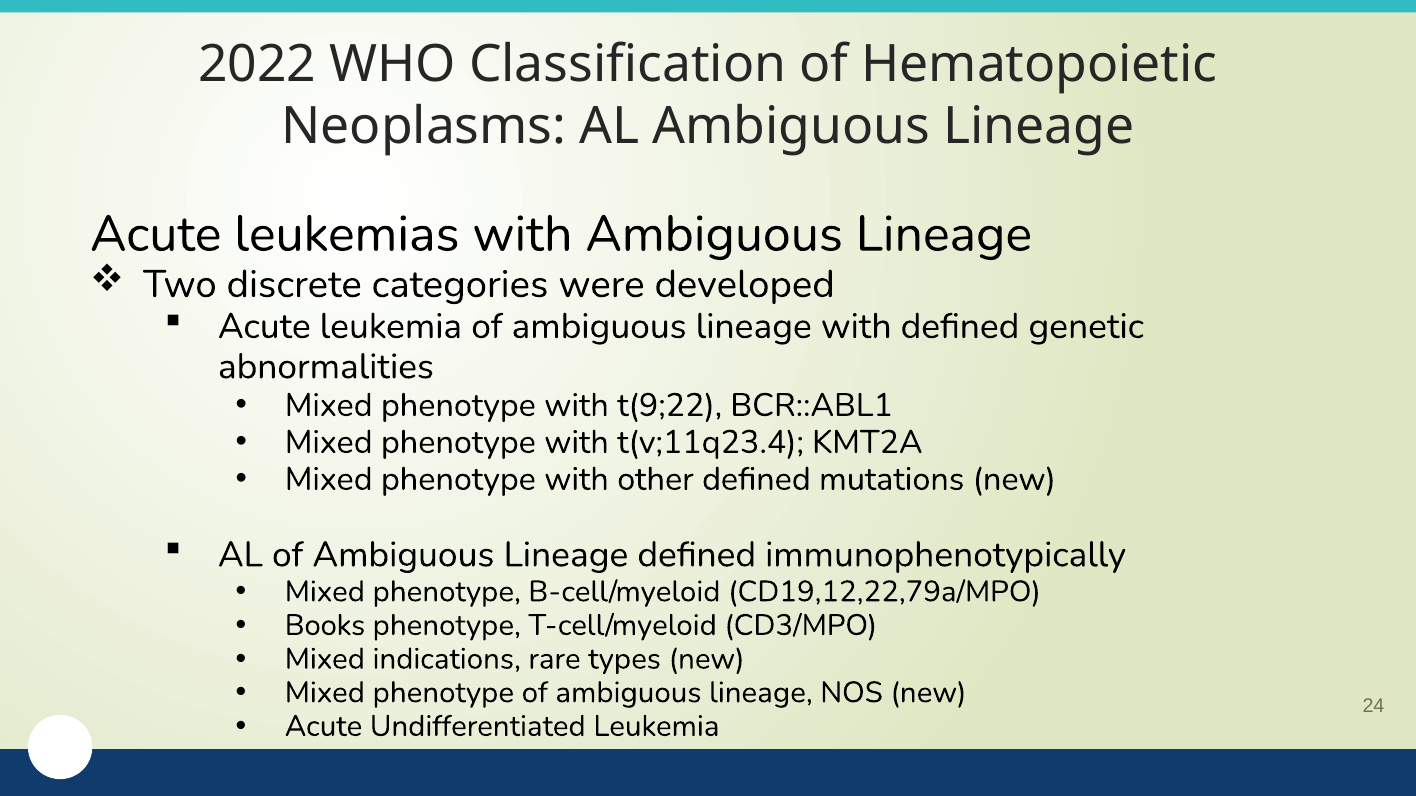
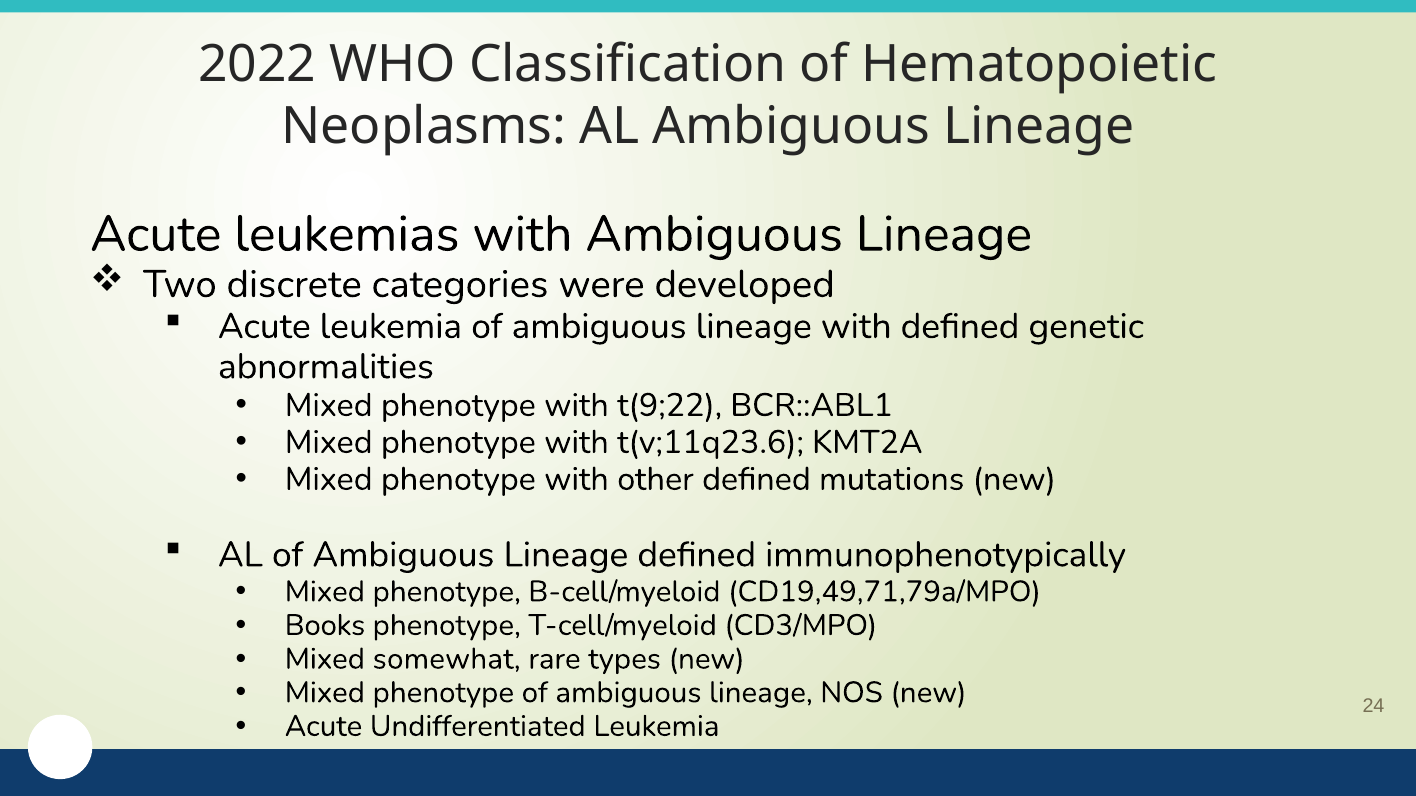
t(v;11q23.4: t(v;11q23.4 -> t(v;11q23.6 (711, 442)
CD19,12,22,79a/MPO: CD19,12,22,79a/MPO -> CD19,49,71,79a/MPO (885, 592)
indications: indications -> somewhat (447, 659)
